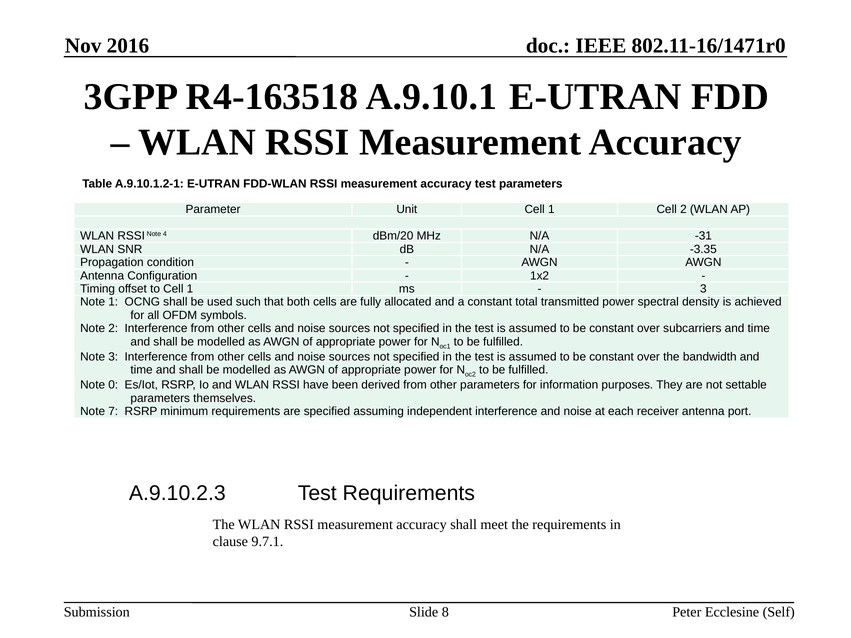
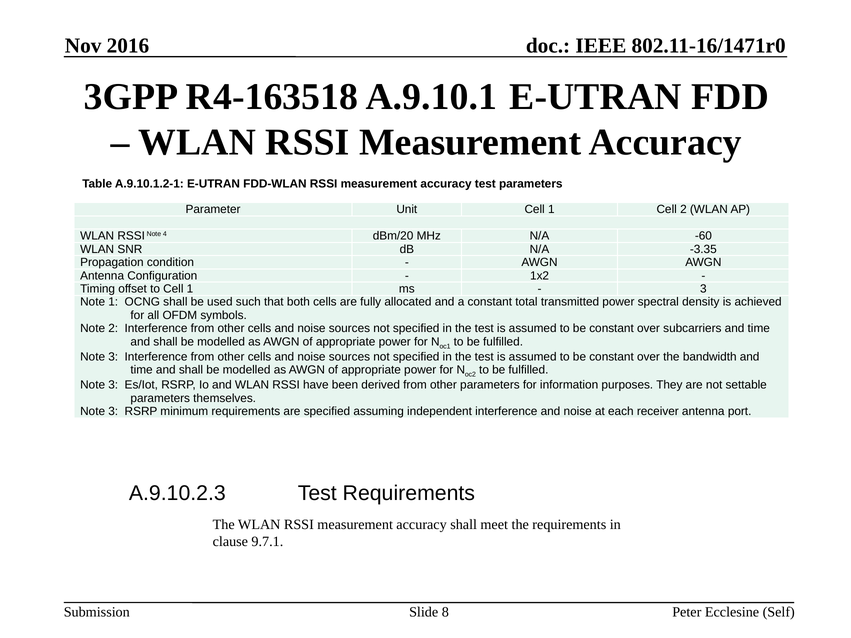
-31: -31 -> -60 (703, 236)
0: 0 -> 3 (113, 385)
7: 7 -> 3 (113, 412)
